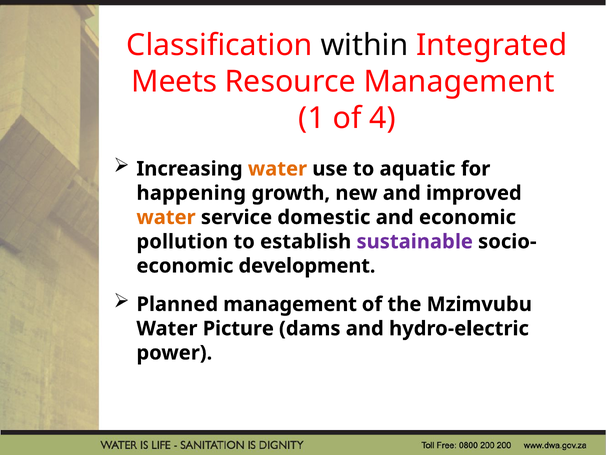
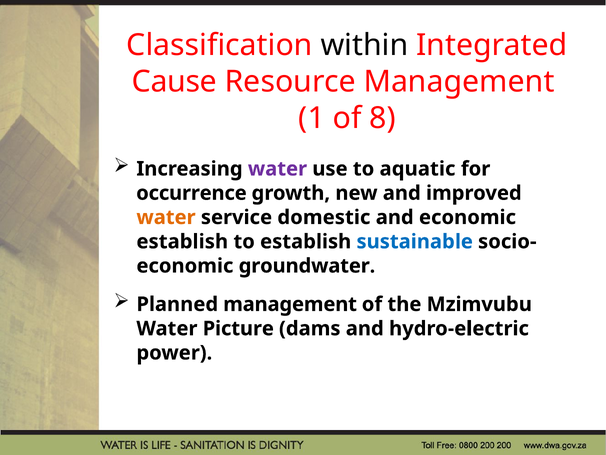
Meets: Meets -> Cause (174, 82)
4: 4 -> 8 (382, 118)
water colour: orange -> purple (277, 169)
happening: happening -> occurrence (191, 193)
pollution: pollution -> establish (182, 241)
sustainable colour: purple -> blue (415, 241)
development: development -> groundwater (307, 266)
